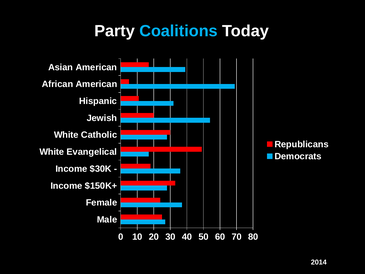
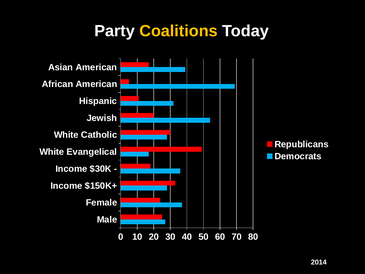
Coalitions colour: light blue -> yellow (179, 31)
